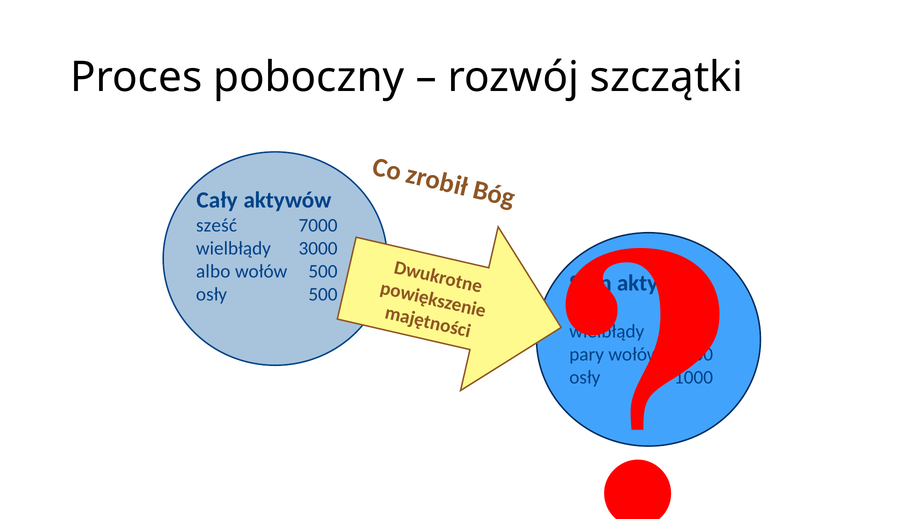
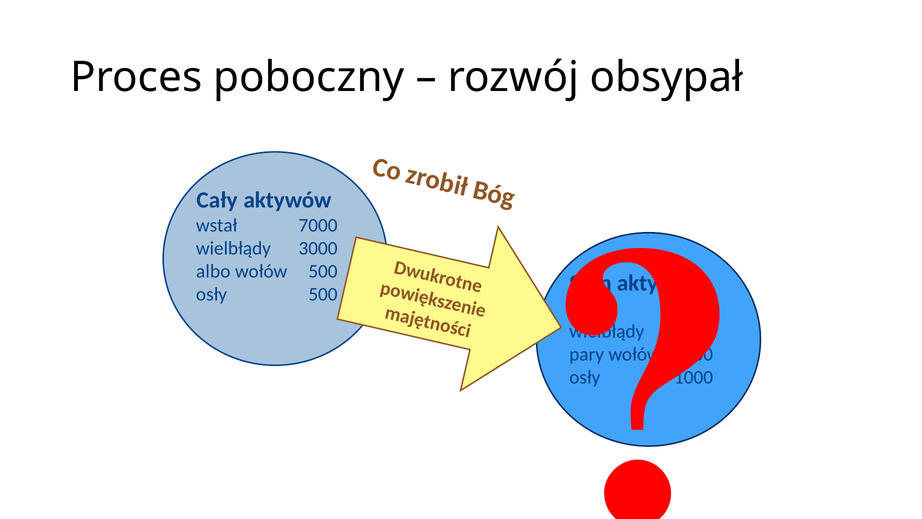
szczątki: szczątki -> obsypał (667, 77)
sześć: sześć -> wstał (217, 225)
